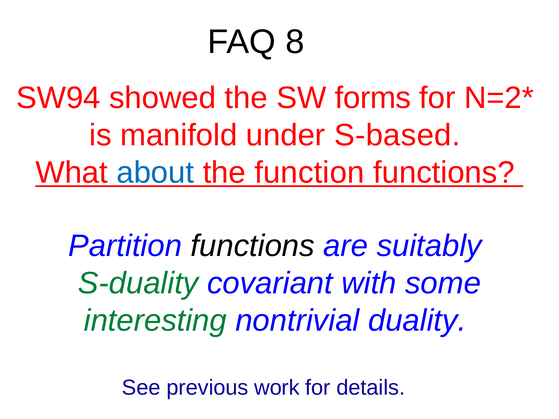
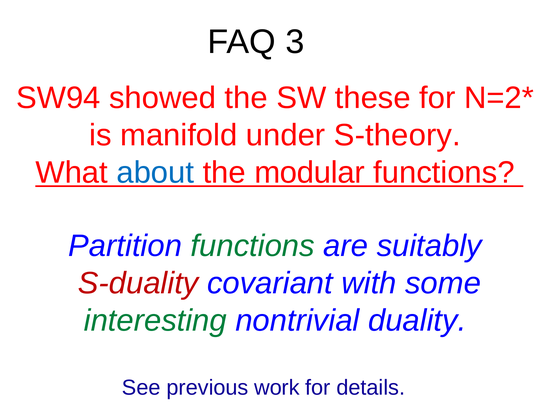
8: 8 -> 3 (295, 42)
forms: forms -> these (373, 98)
S-based: S-based -> S-theory (397, 135)
function: function -> modular (310, 173)
functions colour: black -> green (253, 246)
S-duality colour: green -> red (138, 283)
